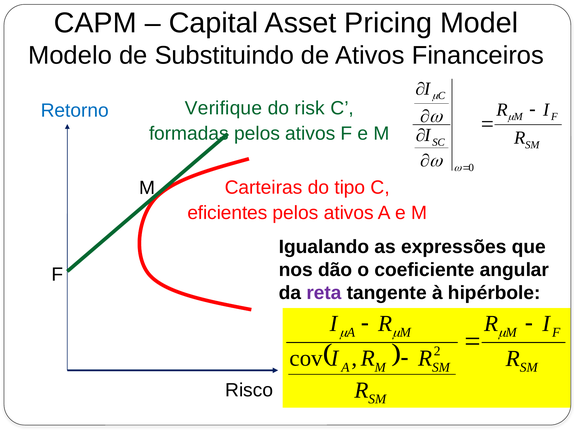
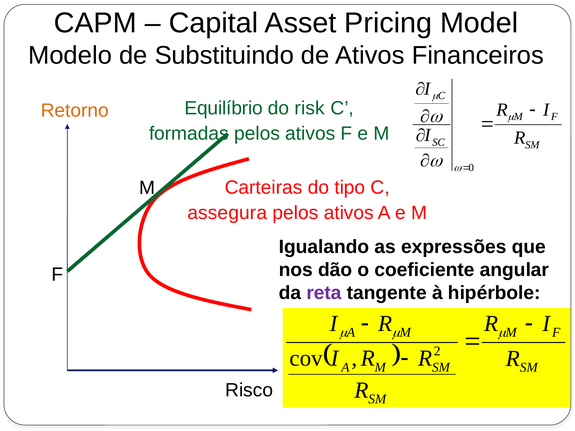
Verifique: Verifique -> Equilíbrio (224, 108)
Retorno colour: blue -> orange (75, 111)
eficientes: eficientes -> assegura (227, 213)
